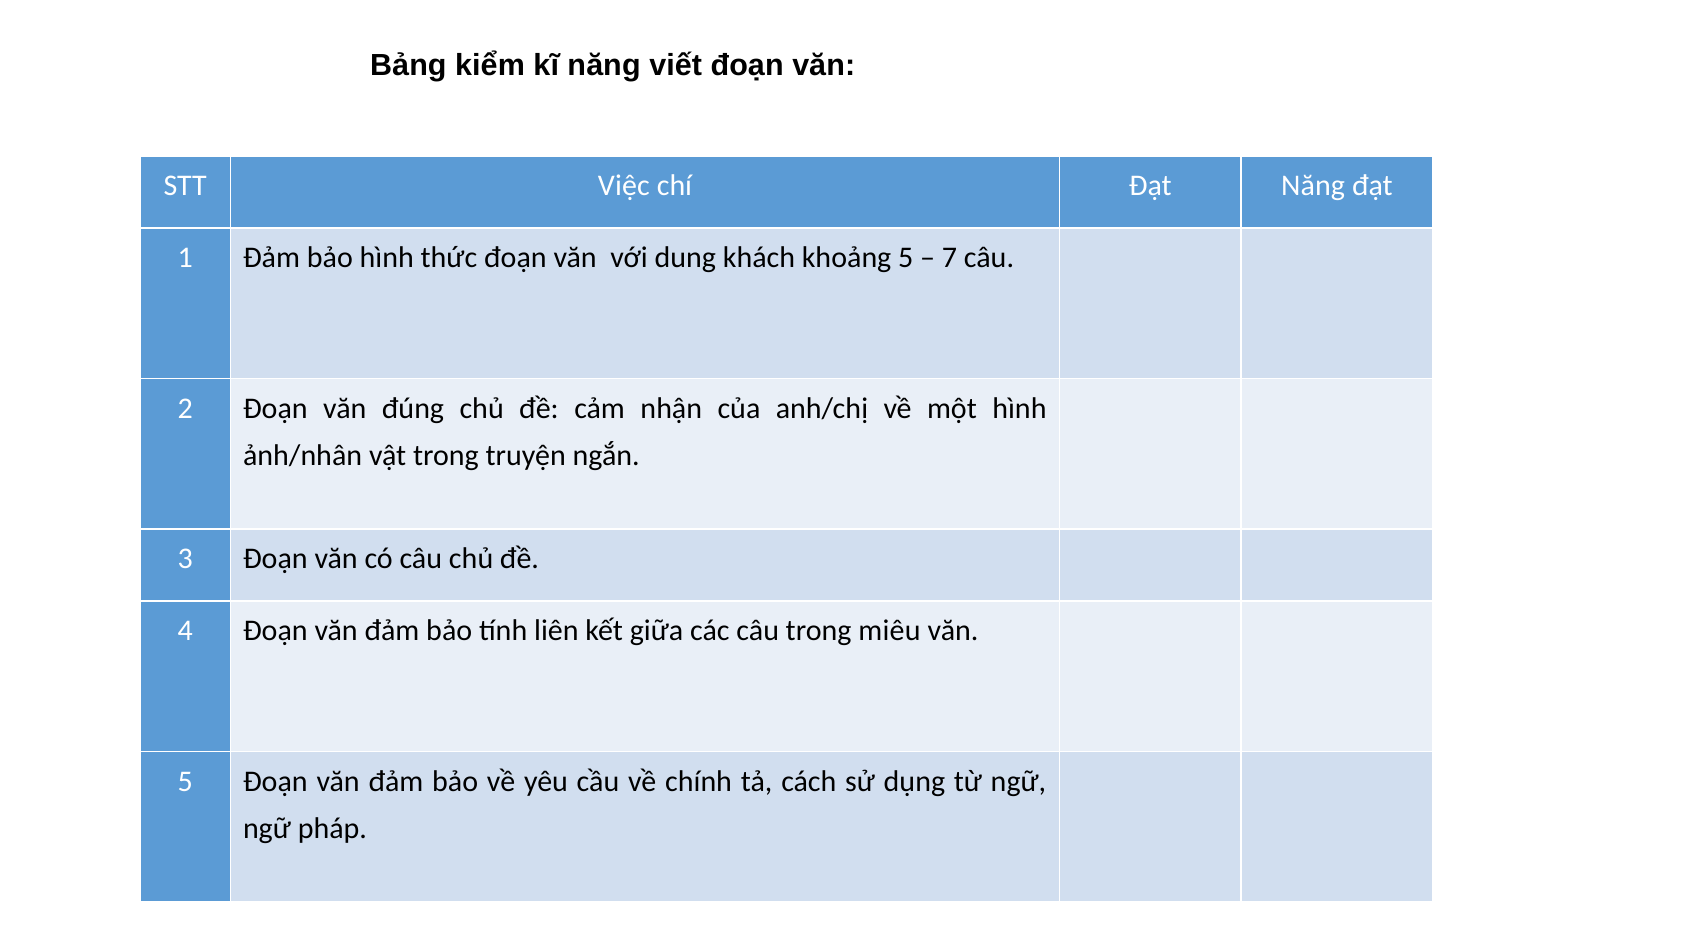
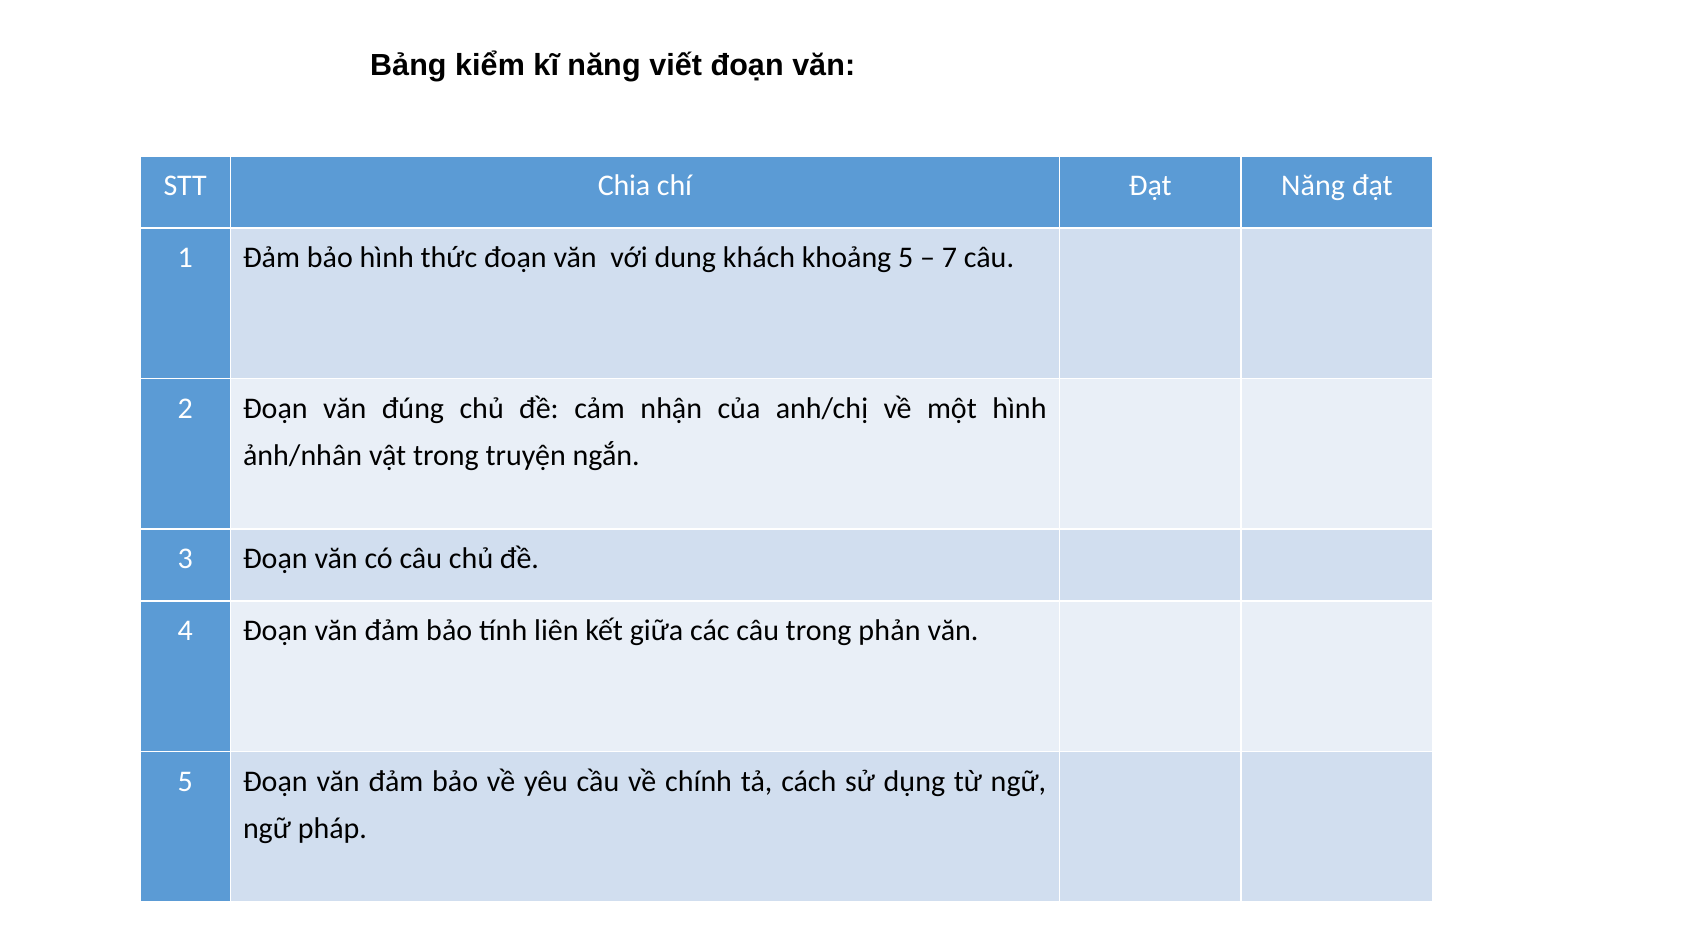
Việc: Việc -> Chia (624, 186)
miêu: miêu -> phản (890, 631)
